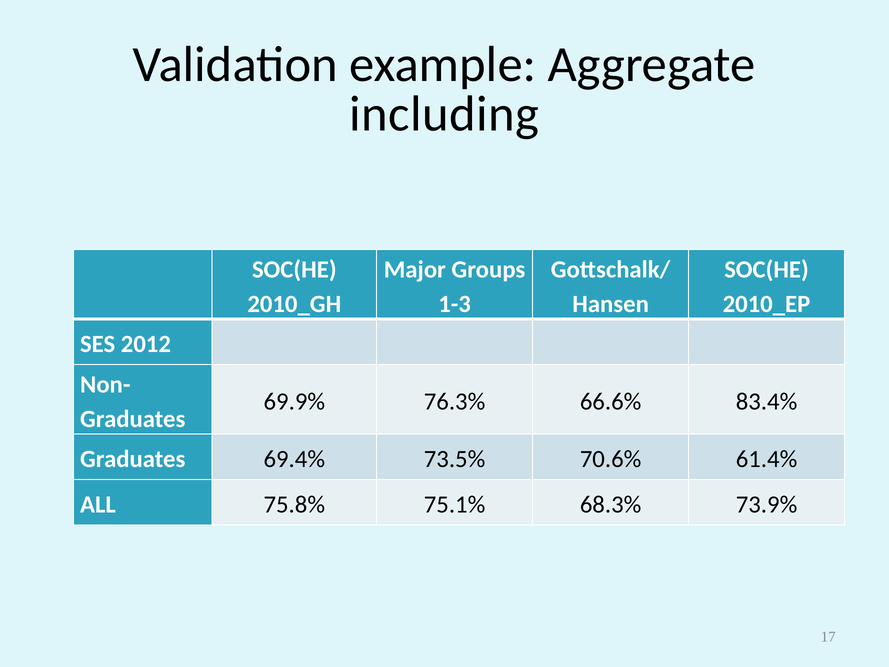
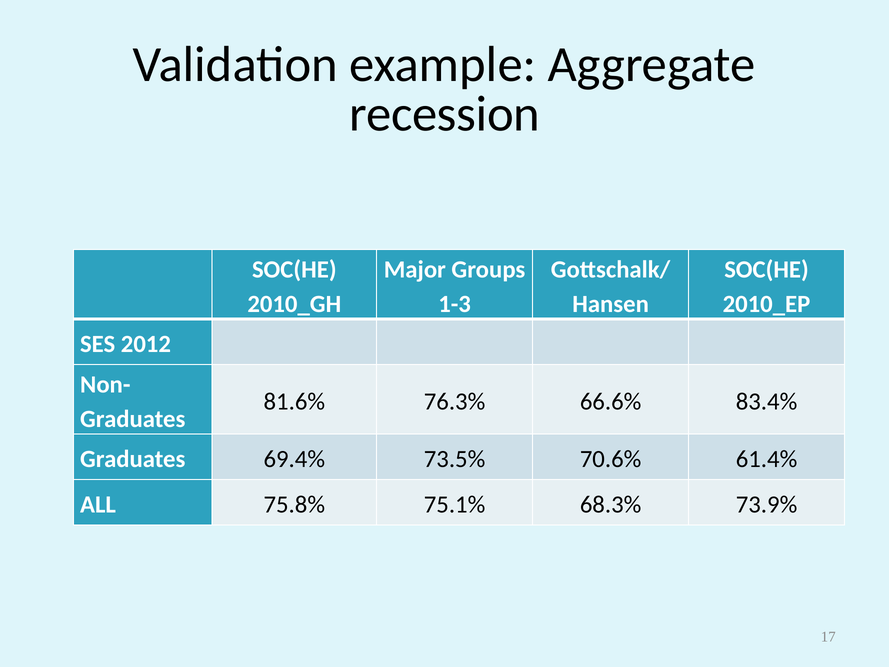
including: including -> recession (445, 114)
69.9%: 69.9% -> 81.6% (294, 402)
